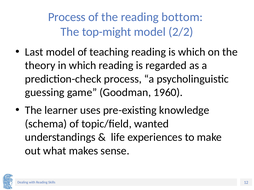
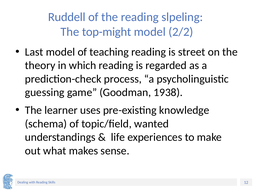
Process: Process -> Ruddell (67, 17)
bottom: bottom -> slpeling (182, 17)
is which: which -> street (192, 52)
1960: 1960 -> 1938 (168, 93)
